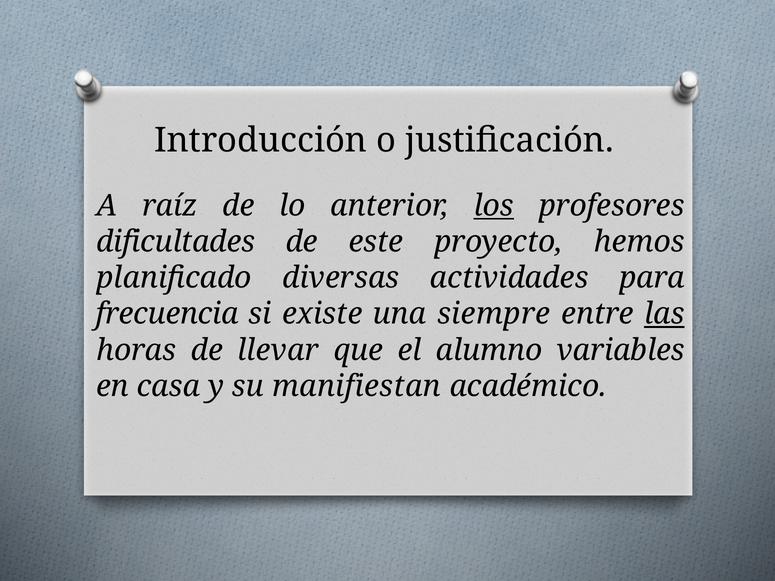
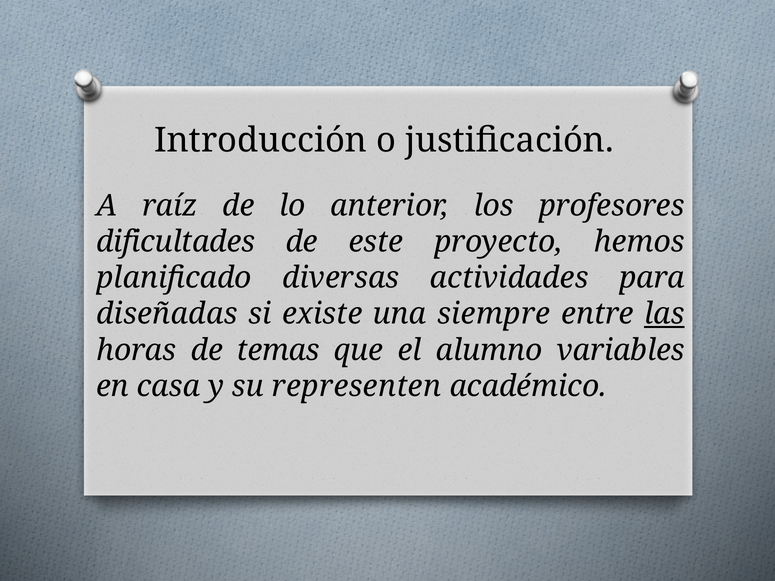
los underline: present -> none (494, 206)
frecuencia: frecuencia -> diseñadas (167, 314)
llevar: llevar -> temas (278, 350)
manifiestan: manifiestan -> representen (356, 386)
